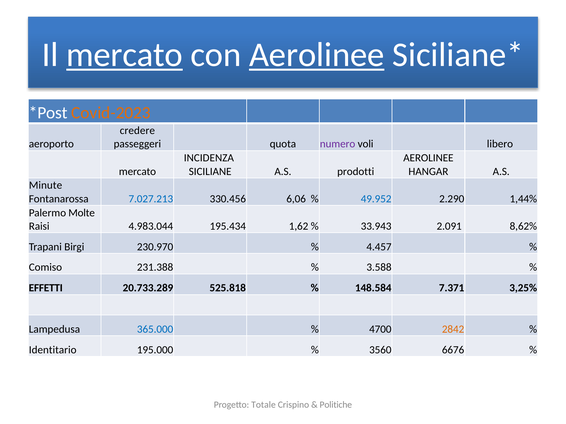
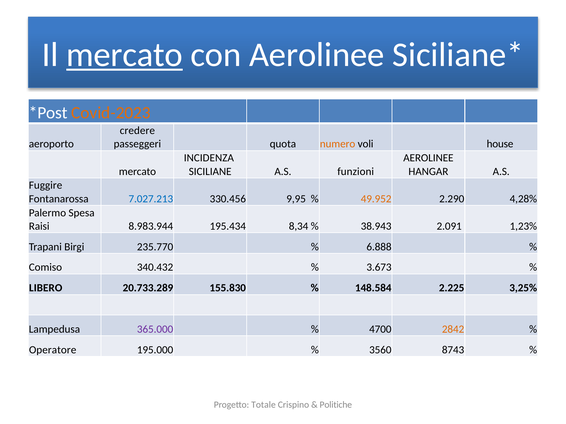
Aerolinee underline: present -> none (317, 55)
numero colour: purple -> orange (338, 144)
libero: libero -> house (500, 144)
prodotti: prodotti -> funzioni (356, 172)
Minute: Minute -> Fuggire (46, 186)
6,06: 6,06 -> 9,95 (296, 199)
49.952 colour: blue -> orange (376, 199)
1,44%: 1,44% -> 4,28% (523, 199)
Molte: Molte -> Spesa (82, 213)
4.983.044: 4.983.044 -> 8.983.944 (151, 226)
1,62: 1,62 -> 8,34 (299, 226)
33.943: 33.943 -> 38.943 (376, 226)
8,62%: 8,62% -> 1,23% (523, 226)
230.970: 230.970 -> 235.770 (155, 247)
4.457: 4.457 -> 6.888 (379, 247)
231.388: 231.388 -> 340.432 (155, 268)
3.588: 3.588 -> 3.673 (379, 268)
EFFETTI: EFFETTI -> LIBERO (46, 288)
525.818: 525.818 -> 155.830 (228, 288)
7.371: 7.371 -> 2.225 (452, 288)
365.000 colour: blue -> purple (155, 330)
Identitario: Identitario -> Operatore (53, 350)
6676: 6676 -> 8743 (453, 350)
